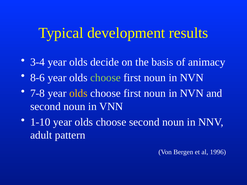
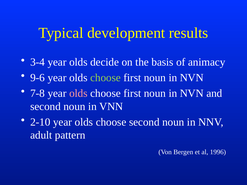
8-6: 8-6 -> 9-6 (38, 78)
olds colour: yellow -> pink (78, 93)
1-10: 1-10 -> 2-10 (40, 122)
